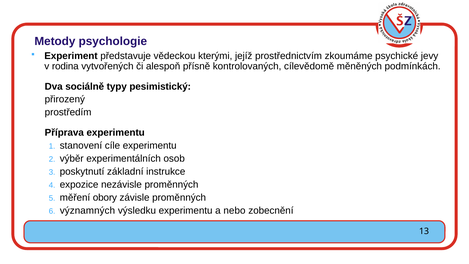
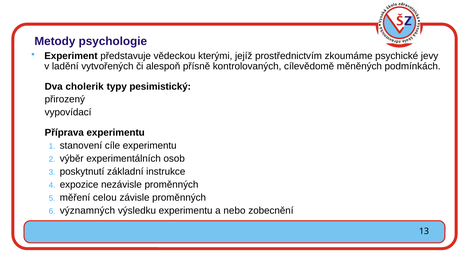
rodina: rodina -> ladění (65, 66)
sociálně: sociálně -> cholerik (85, 87)
prostředím: prostředím -> vypovídací (68, 112)
obory: obory -> celou (105, 197)
